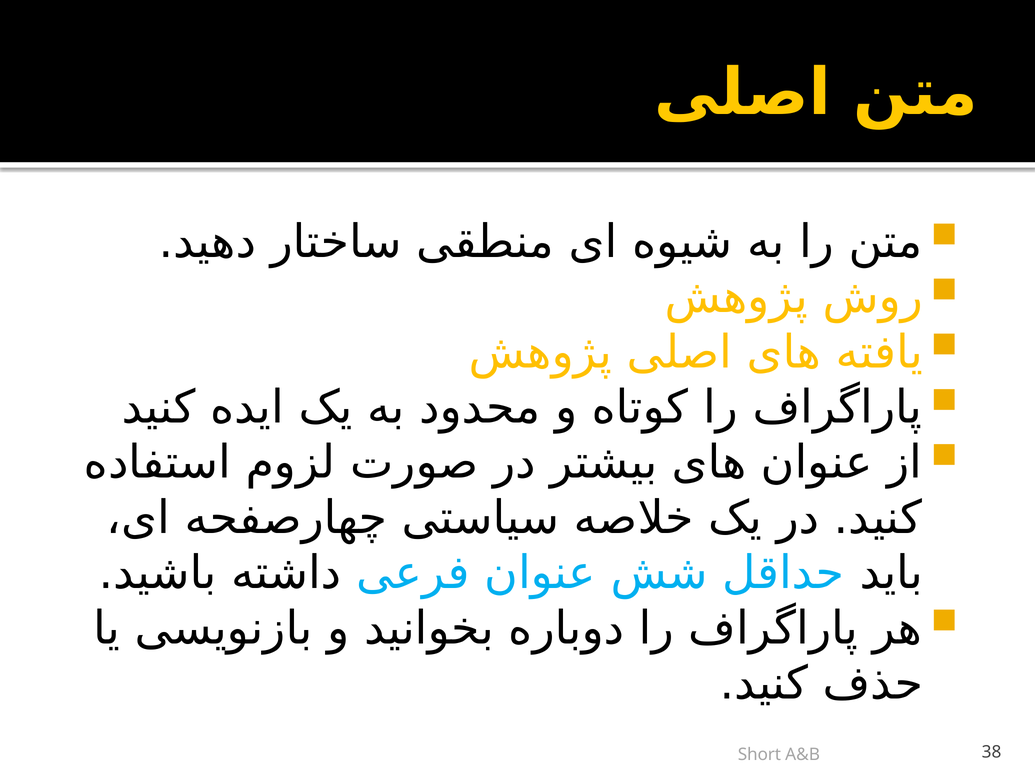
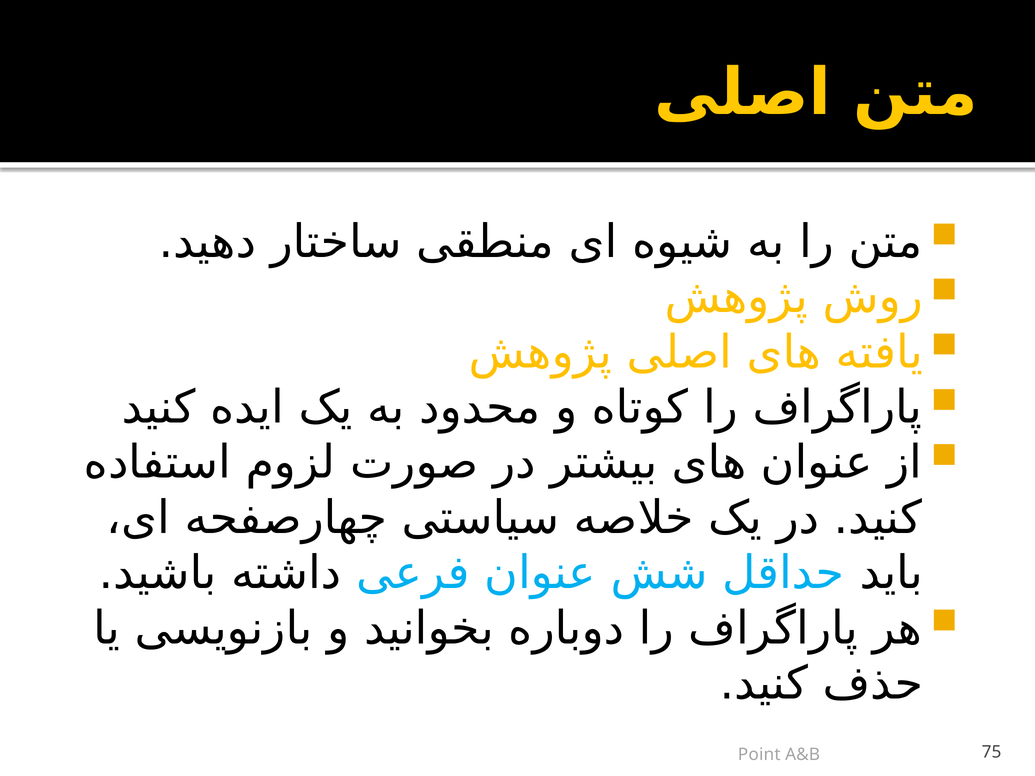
Short: Short -> Point (759, 755)
38: 38 -> 75 (992, 752)
